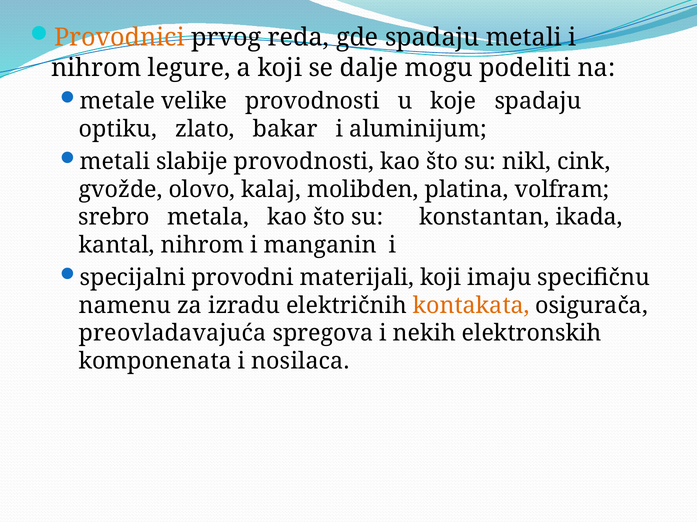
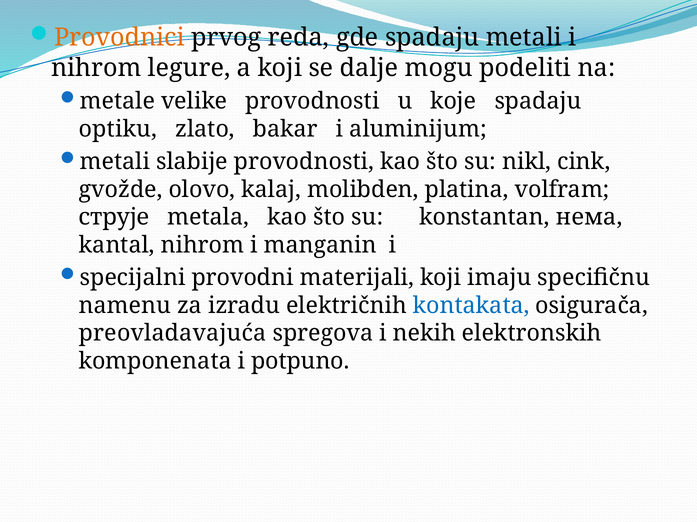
srebro: srebro -> струје (114, 218)
ikada: ikada -> нема (589, 218)
kontakata colour: orange -> blue (471, 306)
nosilaca: nosilaca -> potpuno (300, 362)
